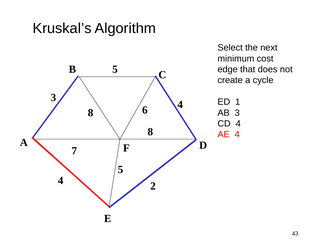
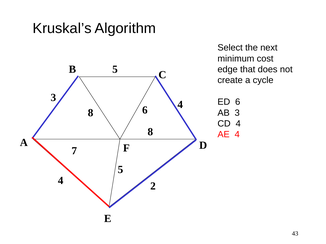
ED 1: 1 -> 6 (238, 102)
